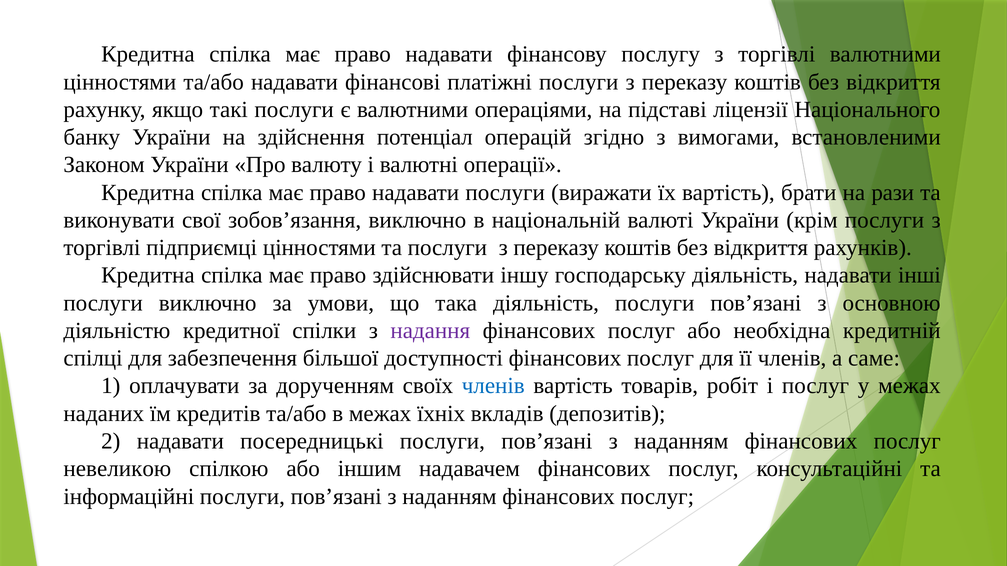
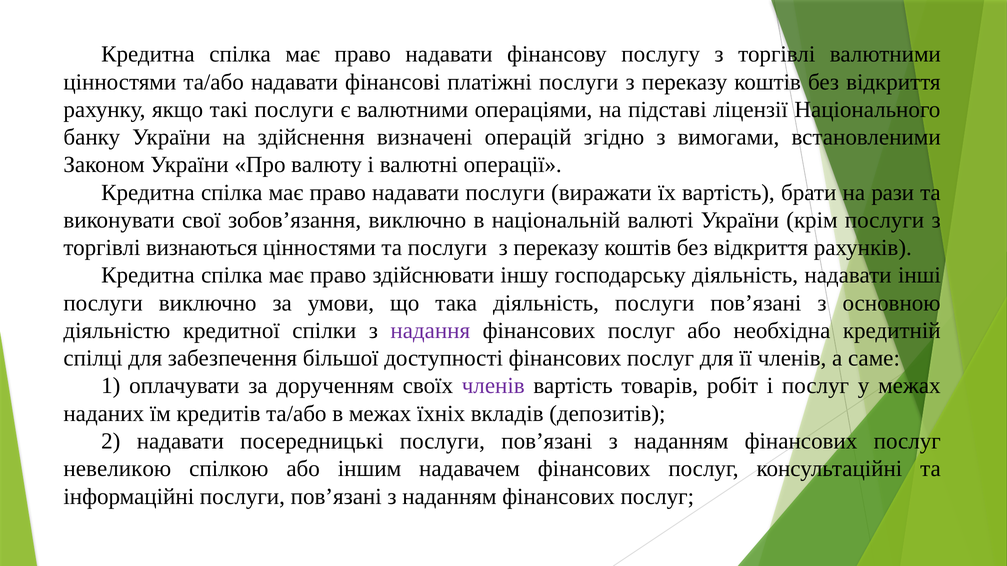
потенціал: потенціал -> визначені (425, 137)
підприємці: підприємці -> визнаються (202, 248)
членів colour: blue -> purple (493, 386)
